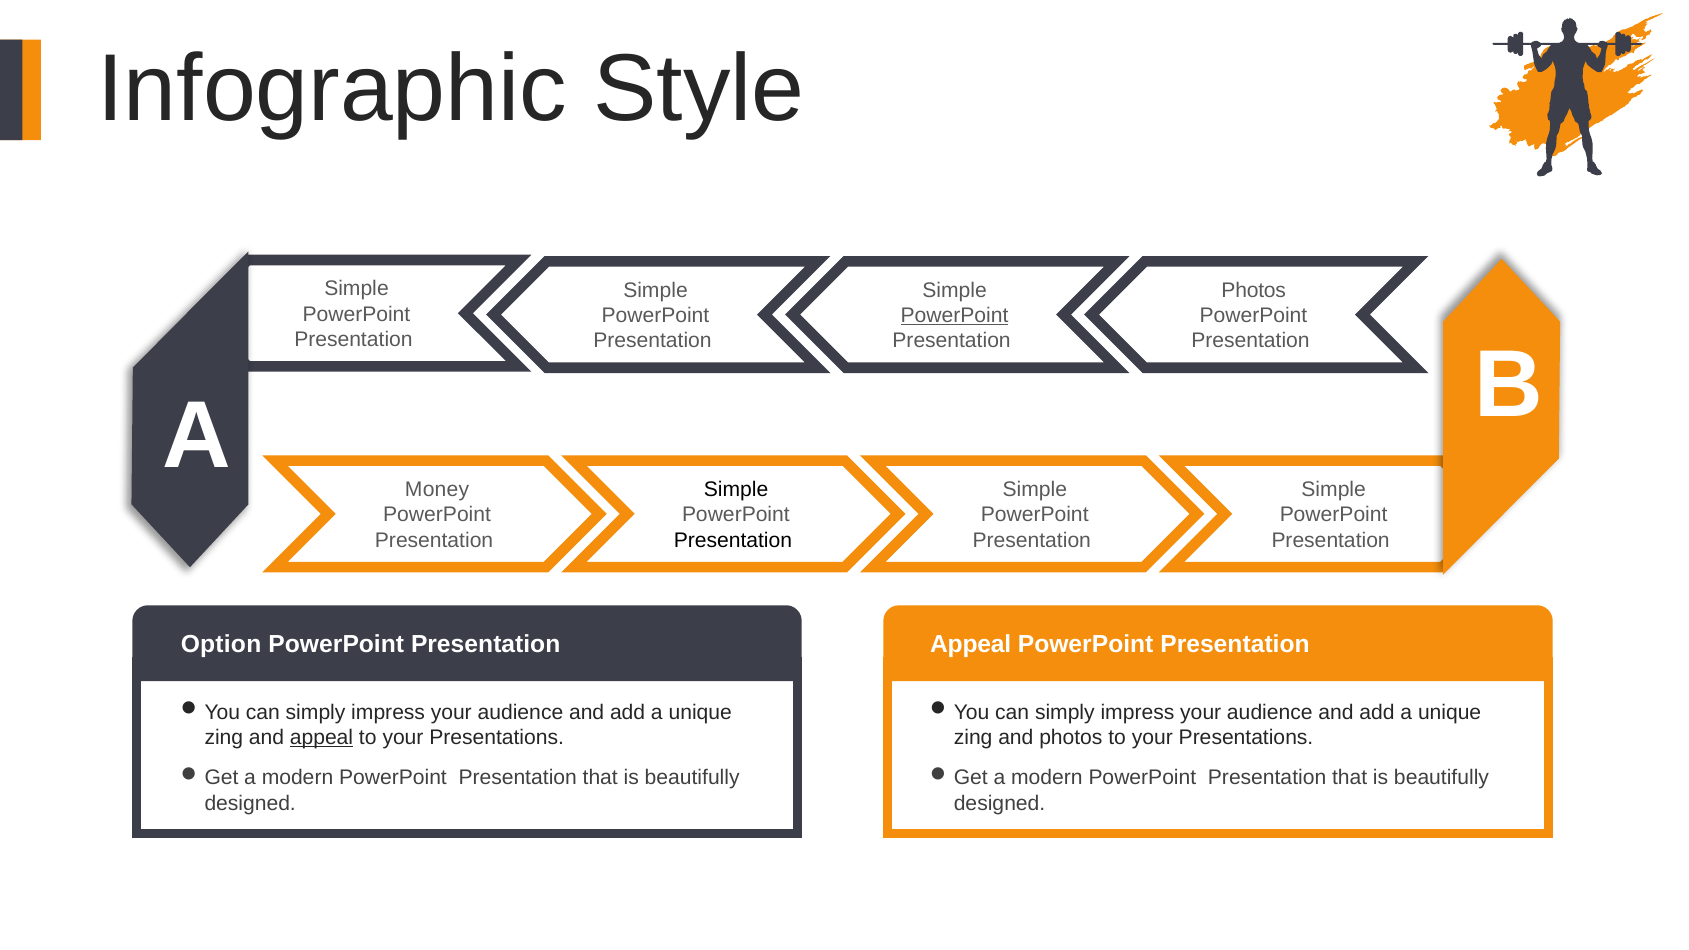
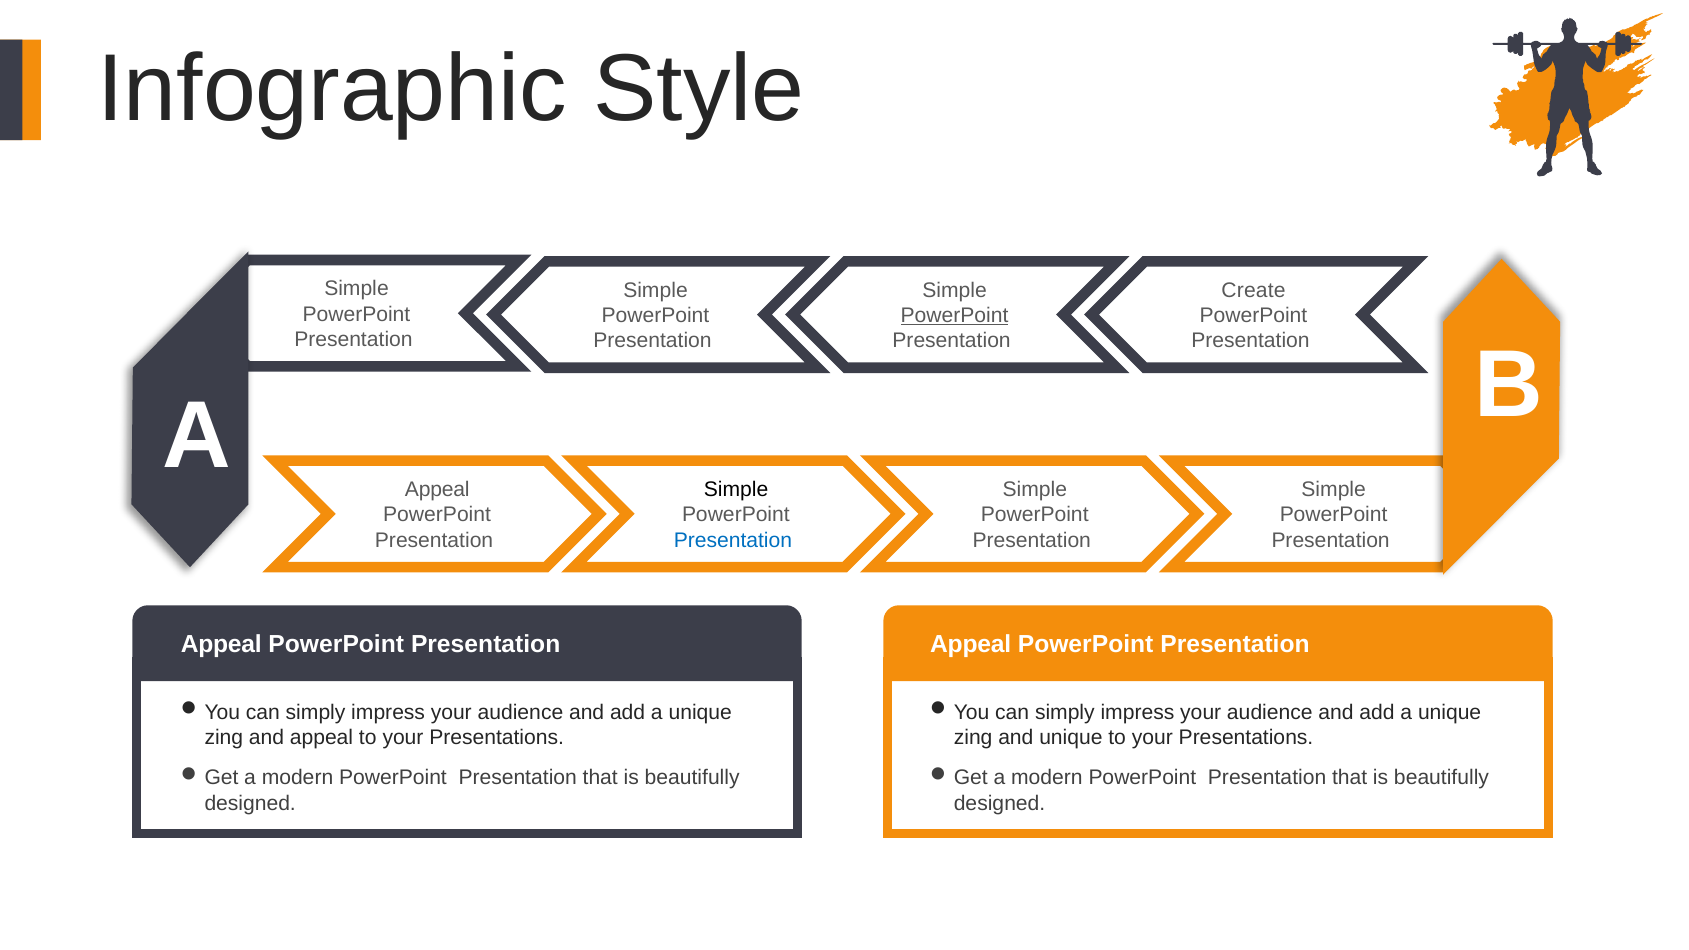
Photos: Photos -> Create (1254, 290)
Money: Money -> Appeal (437, 490)
Presentation colour: black -> blue (733, 540)
Option: Option -> Appeal (221, 645)
appeal underline: present -> none (322, 737)
and photos: photos -> unique (1071, 737)
